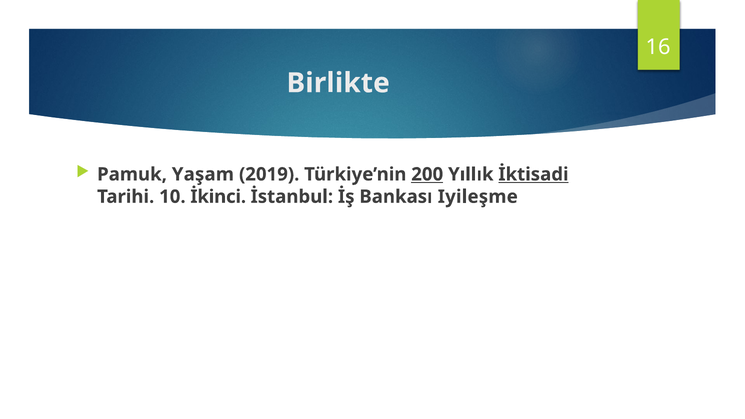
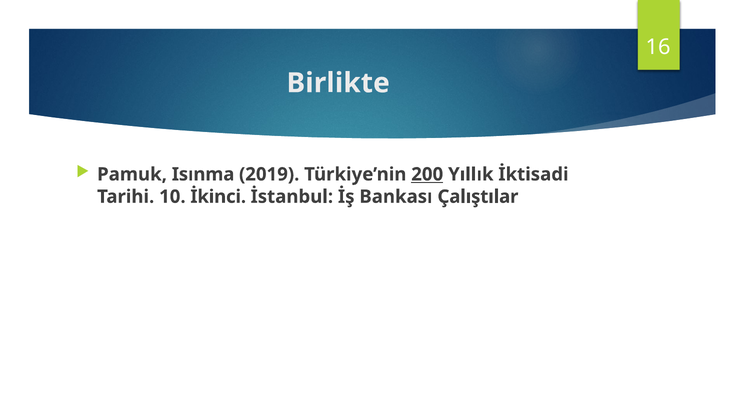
Yaşam: Yaşam -> Isınma (203, 174)
İktisadi underline: present -> none (533, 174)
Iyileşme: Iyileşme -> Çalıştılar (478, 197)
